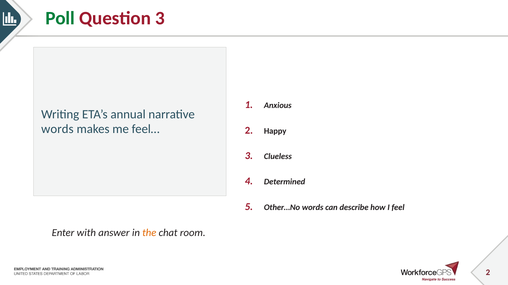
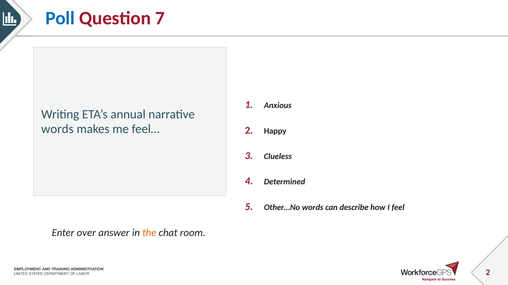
Poll colour: green -> blue (60, 18)
Question 3: 3 -> 7 (160, 18)
with: with -> over (86, 233)
